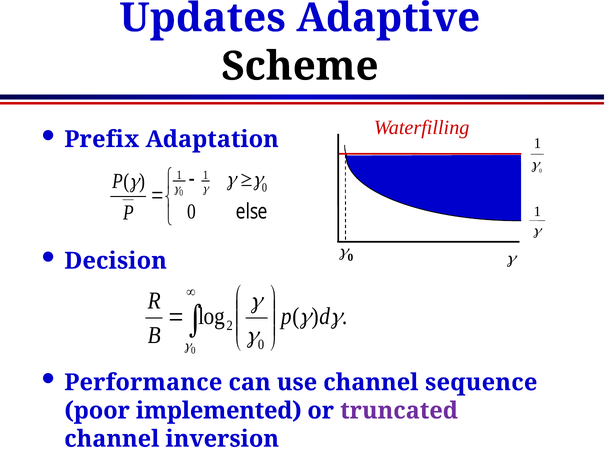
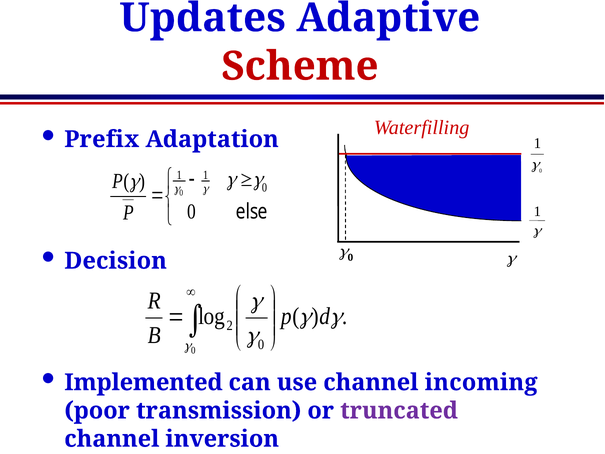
Scheme colour: black -> red (300, 66)
Performance: Performance -> Implemented (143, 382)
sequence: sequence -> incoming (481, 382)
implemented: implemented -> transmission (219, 410)
